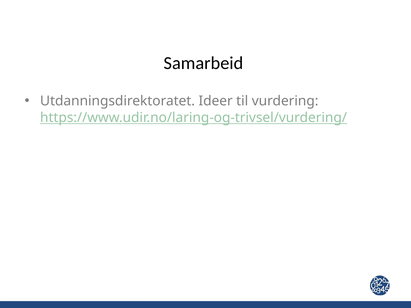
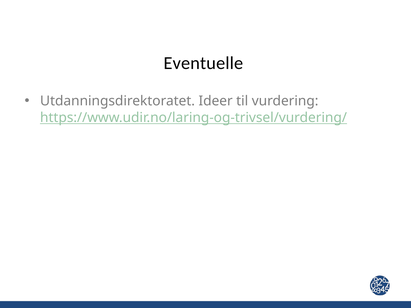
Samarbeid: Samarbeid -> Eventuelle (203, 63)
